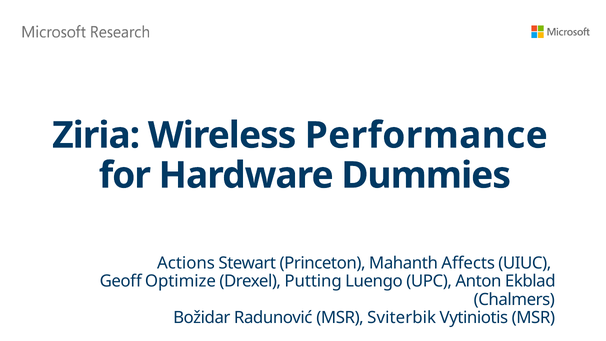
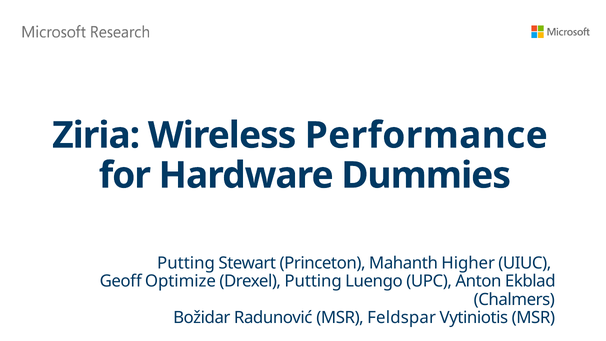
Actions: Actions -> Putting (186, 263)
Affects: Affects -> Higher (468, 263)
Sviterbik: Sviterbik -> Feldspar (402, 318)
